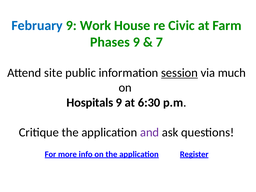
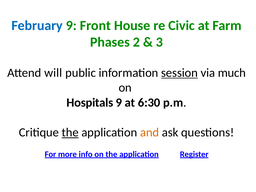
Work: Work -> Front (95, 25)
Phases 9: 9 -> 2 (136, 42)
7: 7 -> 3 (159, 42)
site: site -> will (53, 73)
the underline: none -> present (70, 132)
and colour: purple -> orange (150, 132)
